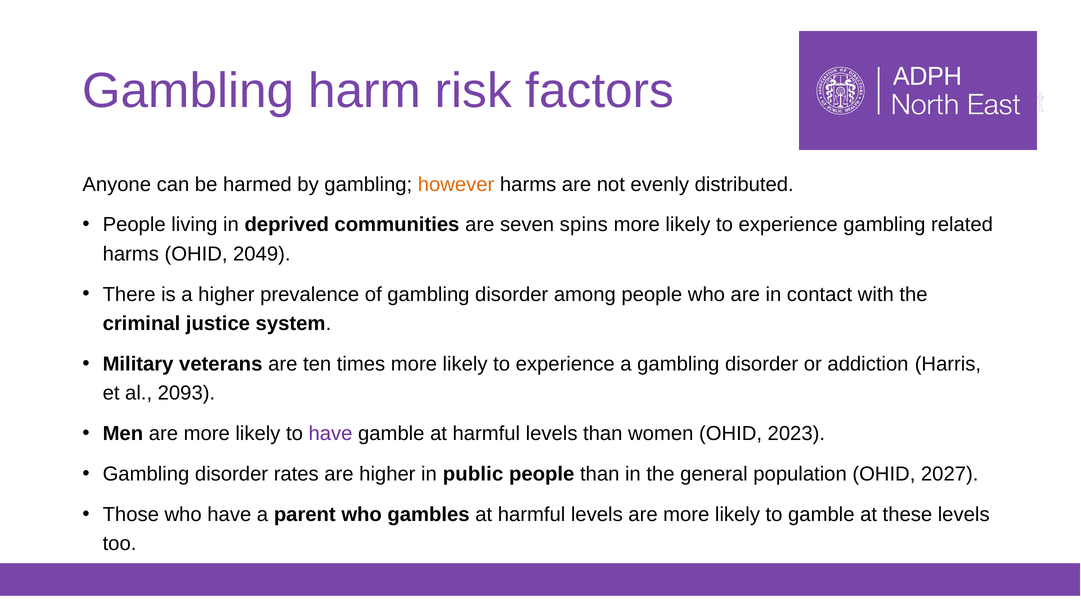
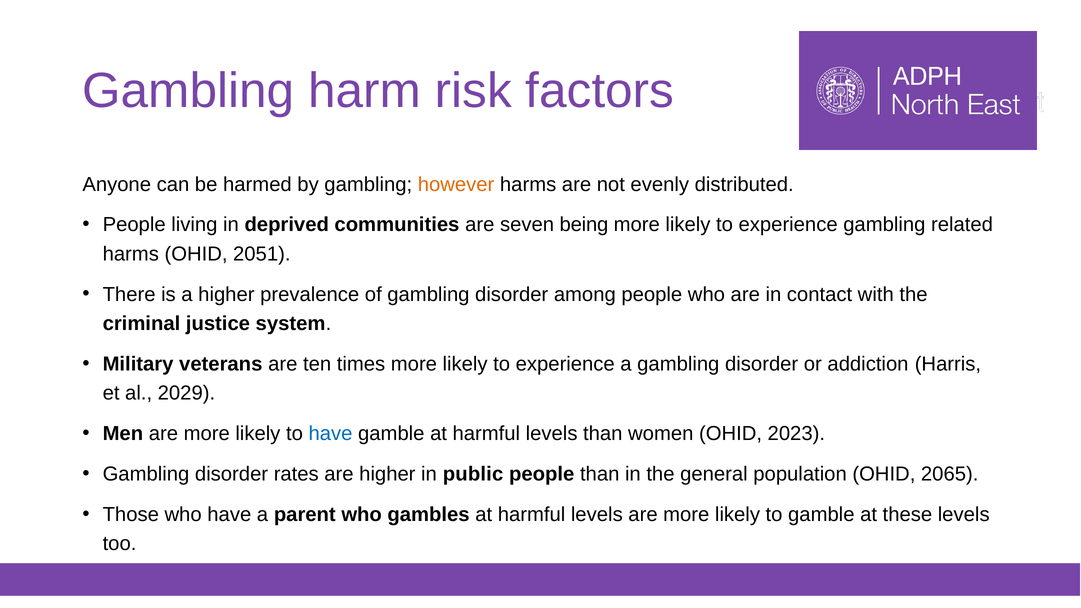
spins: spins -> being (584, 225)
2049: 2049 -> 2051 (262, 254)
2093: 2093 -> 2029 (186, 393)
have colour: purple -> blue (331, 434)
2027: 2027 -> 2065 (950, 474)
